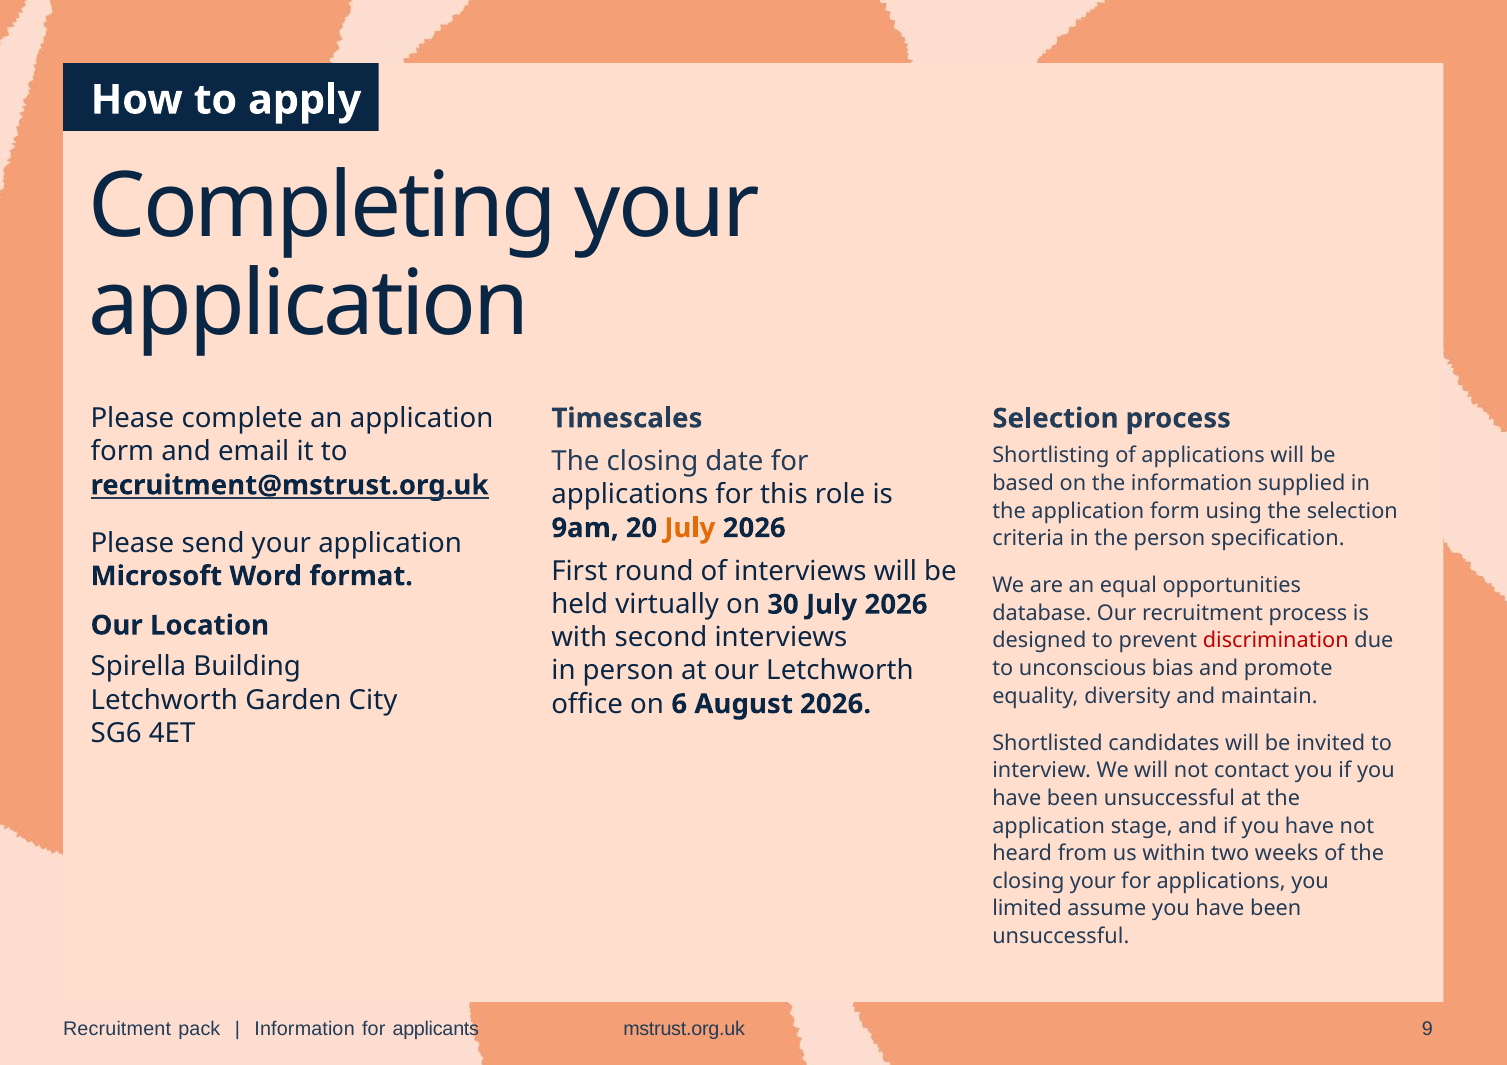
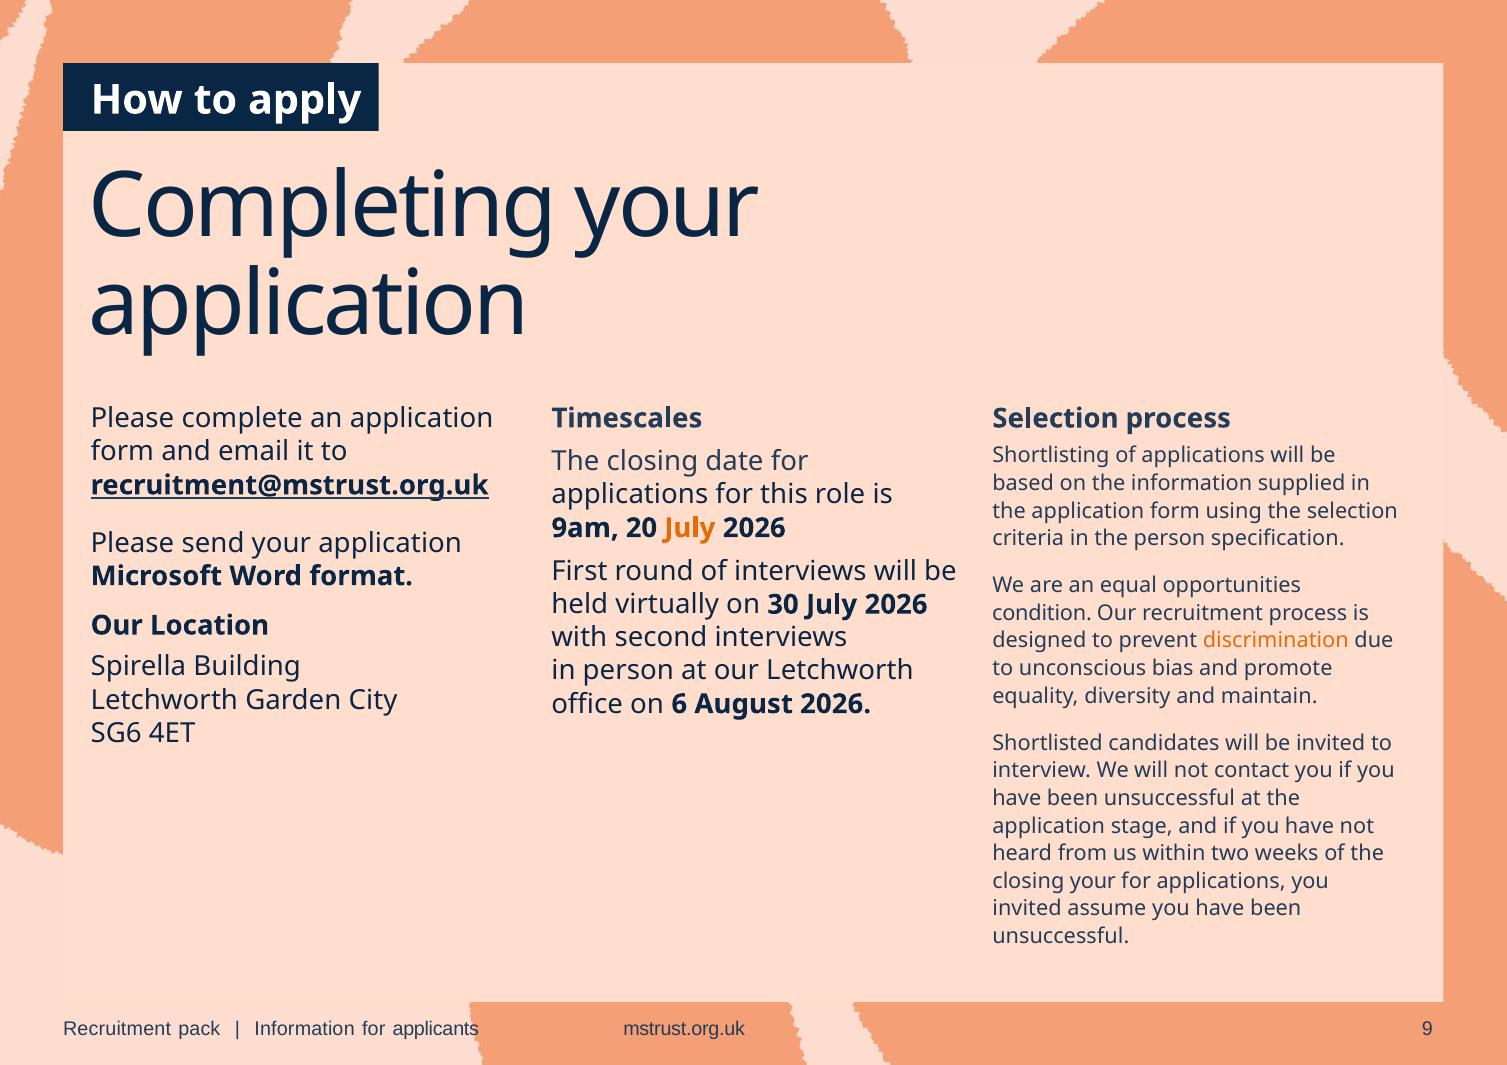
database: database -> condition (1042, 613)
discrimination colour: red -> orange (1276, 641)
limited: limited -> invited (1027, 909)
